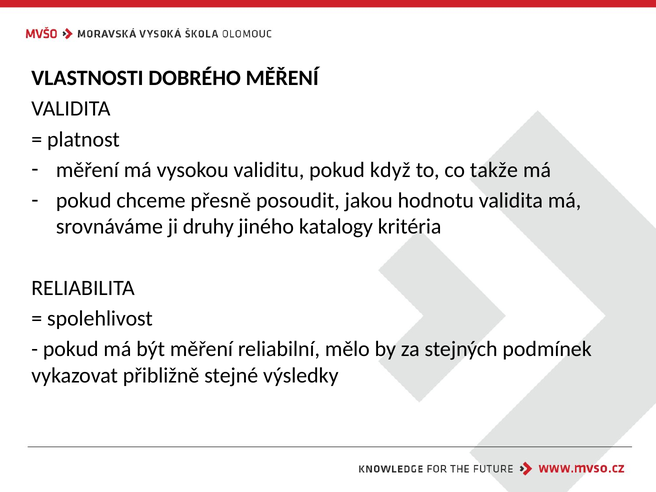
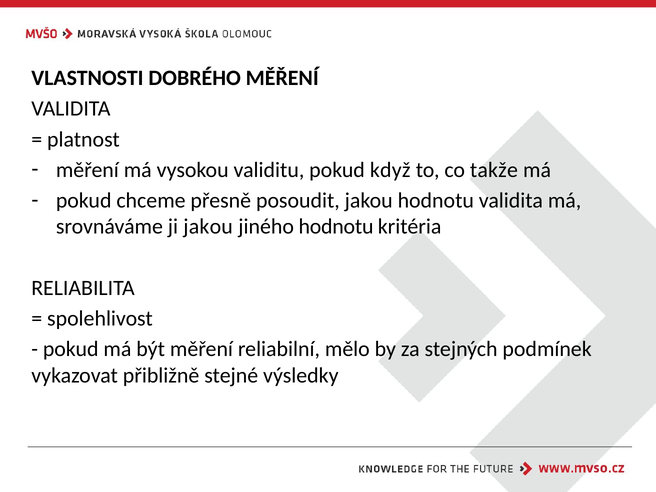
ji druhy: druhy -> jakou (208, 227)
jiného katalogy: katalogy -> hodnotu (336, 227)
